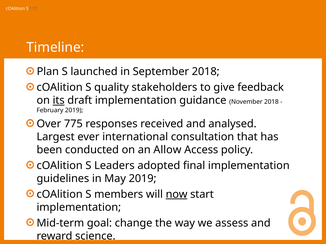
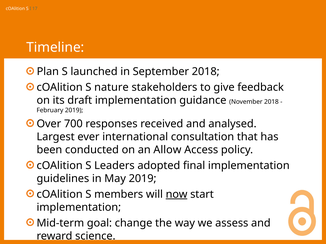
quality: quality -> nature (111, 88)
its underline: present -> none (59, 101)
775: 775 -> 700 (73, 124)
